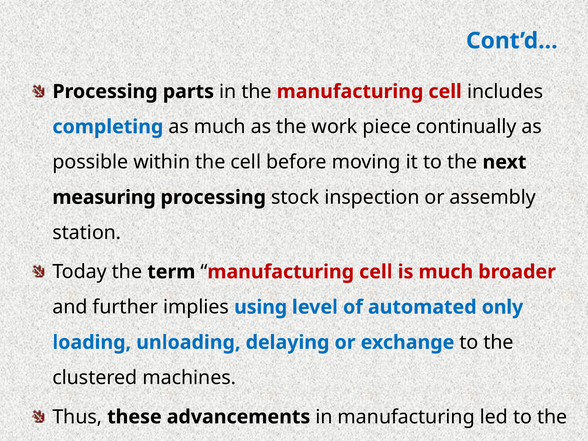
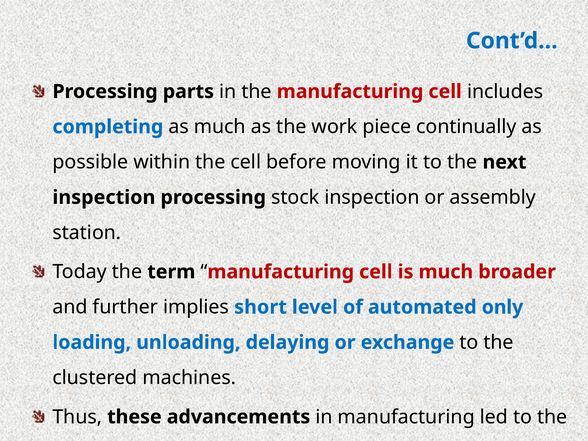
measuring: measuring -> inspection (104, 197)
using: using -> short (260, 307)
